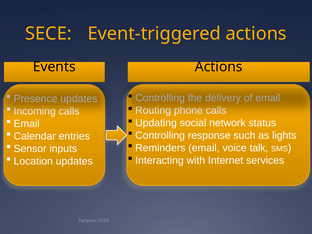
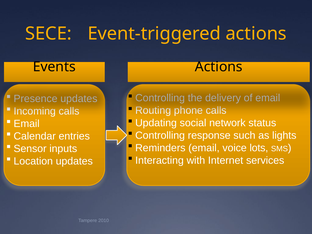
talk: talk -> lots (259, 148)
